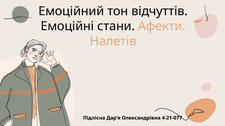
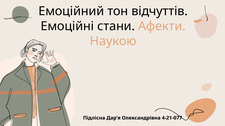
Налетів: Налетів -> Наукою (113, 41)
